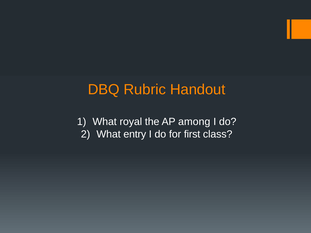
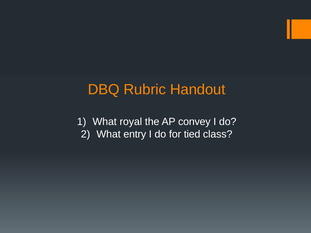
among: among -> convey (194, 122)
first: first -> tied (192, 134)
